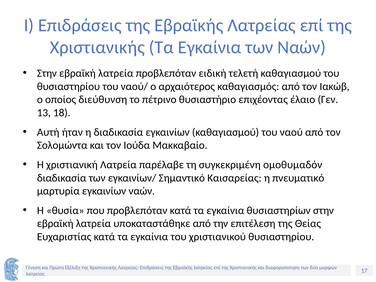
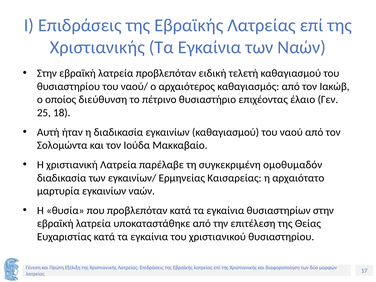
13: 13 -> 25 (44, 113)
Σημαντικό: Σημαντικό -> Ερμηνείας (182, 178)
πνευματικό: πνευματικό -> αρχαιότατο (298, 178)
